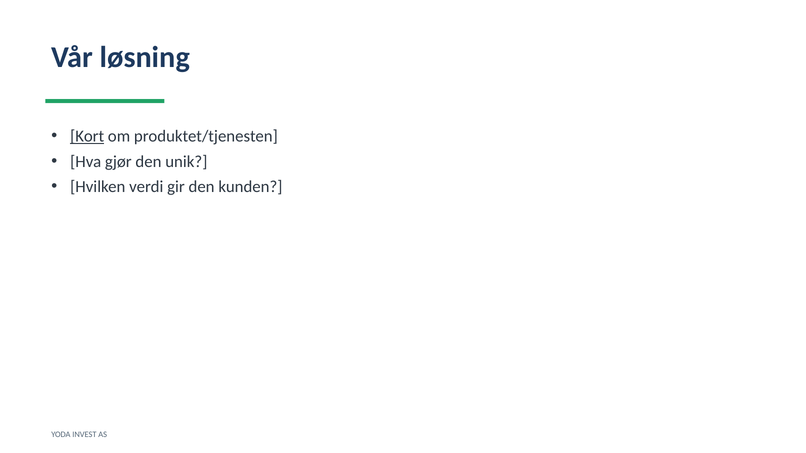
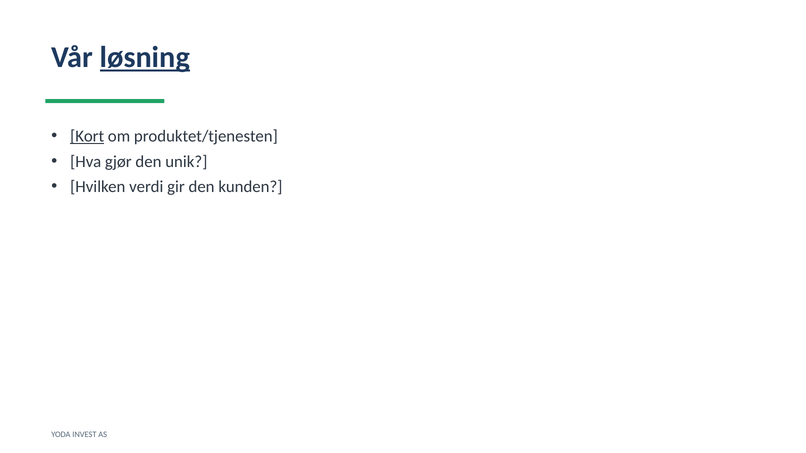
løsning underline: none -> present (145, 58)
